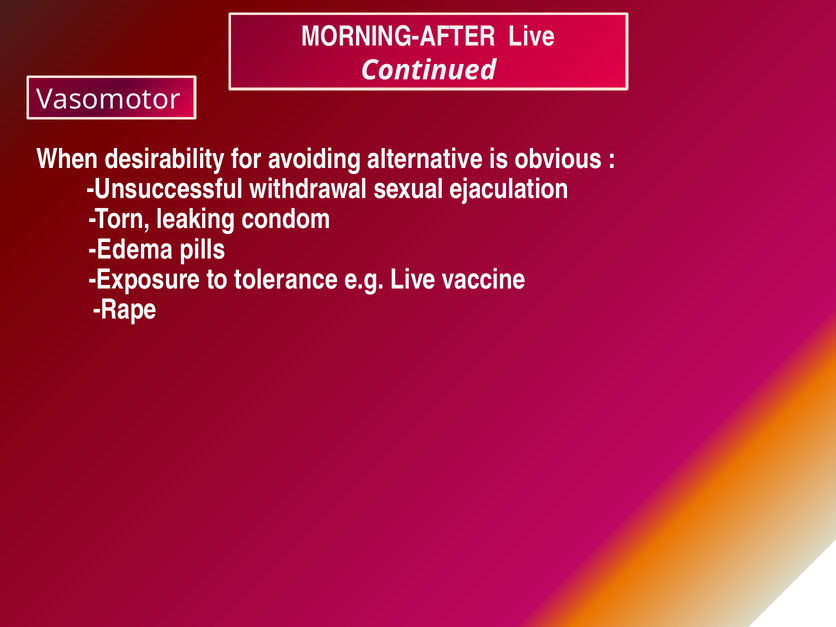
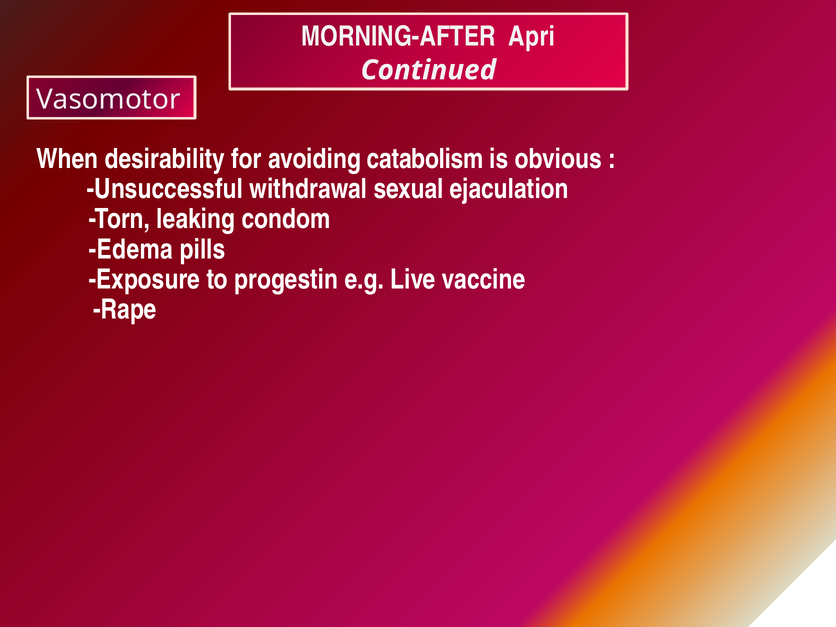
MORNING-AFTER Live: Live -> Apri (532, 37)
alternative: alternative -> catabolism (425, 159)
tolerance: tolerance -> progestin (286, 280)
